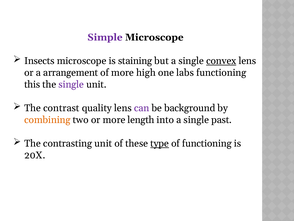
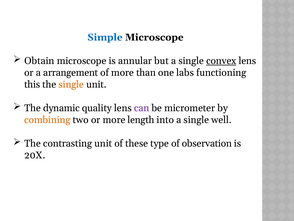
Simple colour: purple -> blue (105, 37)
Insects: Insects -> Obtain (39, 61)
staining: staining -> annular (135, 61)
high: high -> than (146, 72)
single colour: purple -> orange (71, 84)
contrast: contrast -> dynamic (61, 108)
background: background -> micrometer (190, 108)
past: past -> well (221, 120)
type underline: present -> none (160, 143)
of functioning: functioning -> observation (207, 143)
